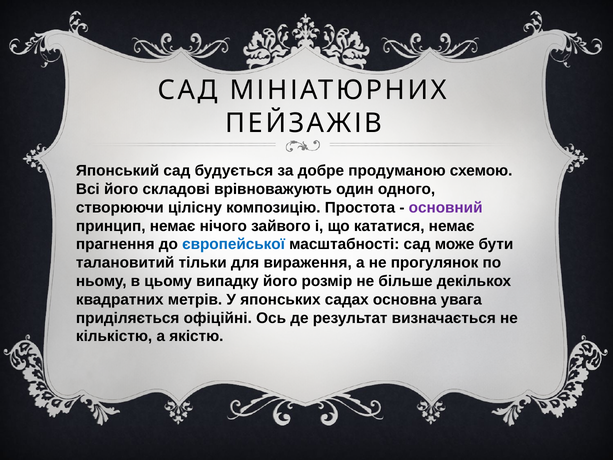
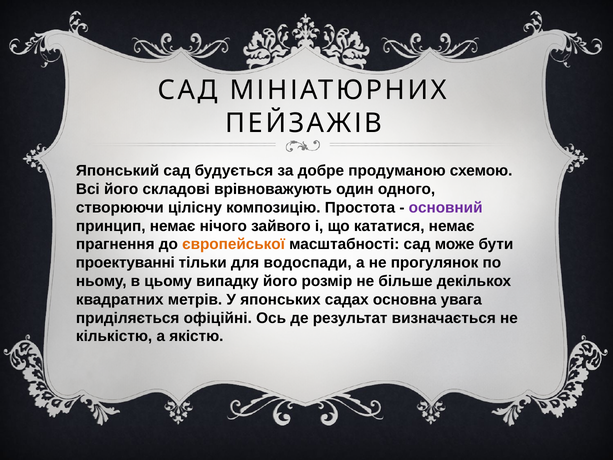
європейської colour: blue -> orange (234, 244)
талановитий: талановитий -> проектуванні (125, 263)
вираження: вираження -> водоспади (308, 263)
